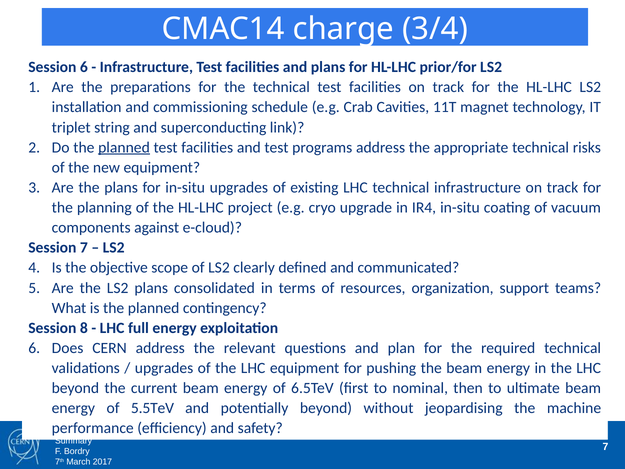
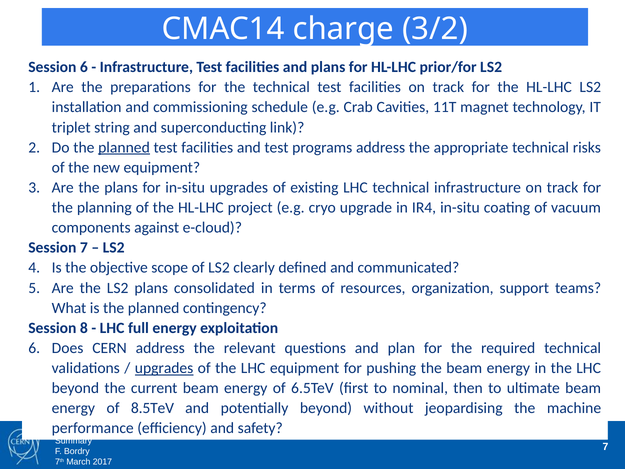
3/4: 3/4 -> 3/2 (435, 29)
upgrades underline: none -> present (164, 368)
5.5TeV: 5.5TeV -> 8.5TeV (152, 408)
